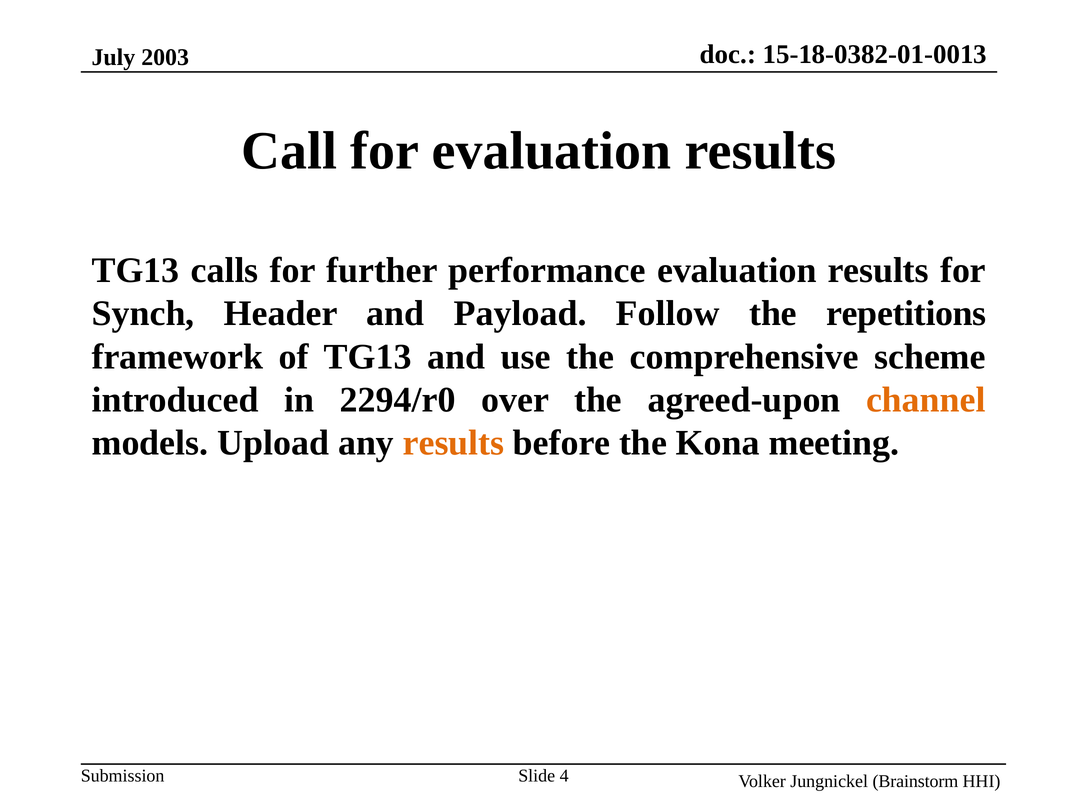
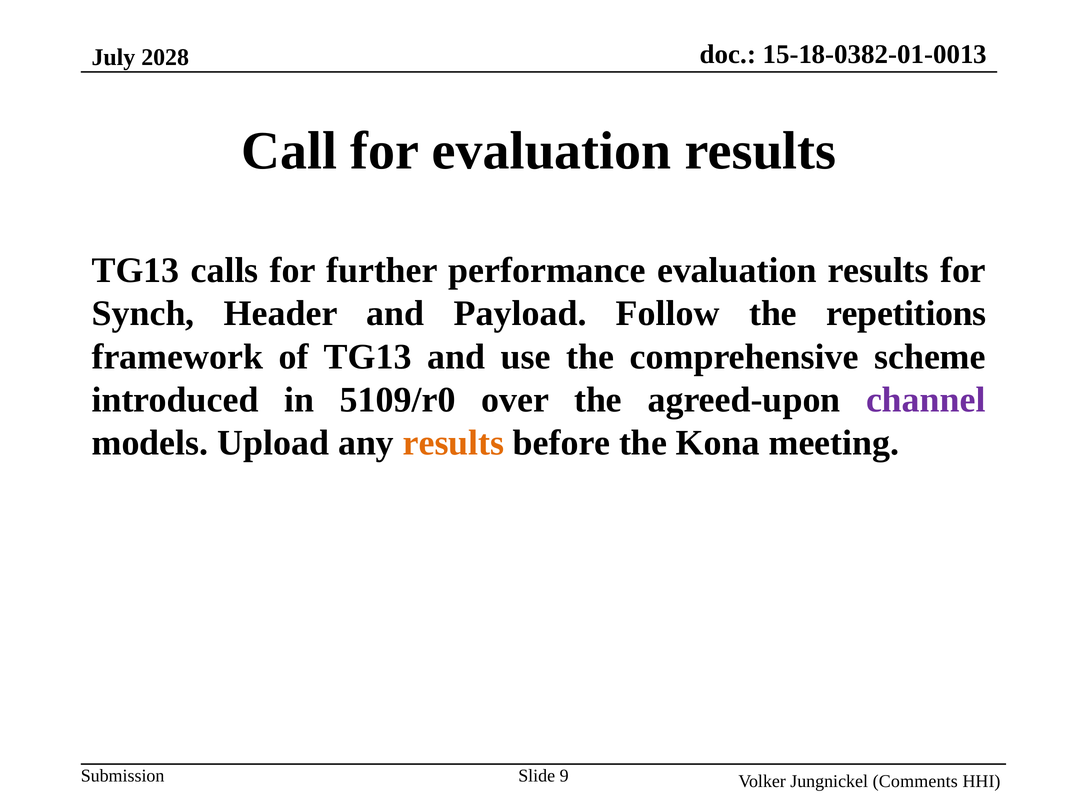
2003: 2003 -> 2028 (165, 58)
2294/r0: 2294/r0 -> 5109/r0 (398, 400)
channel colour: orange -> purple (926, 400)
4: 4 -> 9 (564, 775)
Brainstorm: Brainstorm -> Comments (915, 781)
